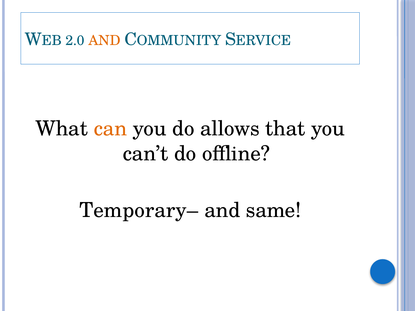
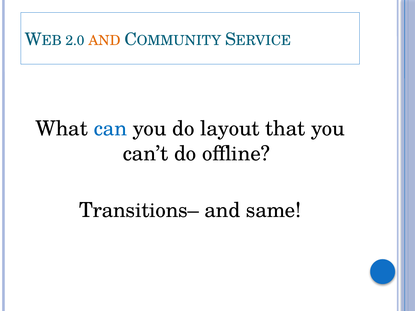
can colour: orange -> blue (110, 129)
allows: allows -> layout (230, 129)
Temporary–: Temporary– -> Transitions– (139, 210)
